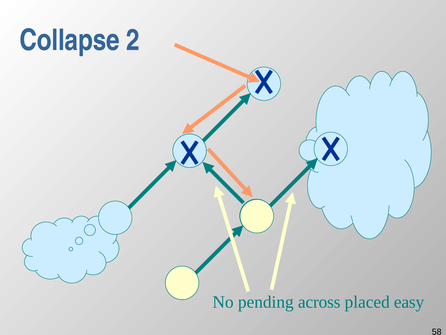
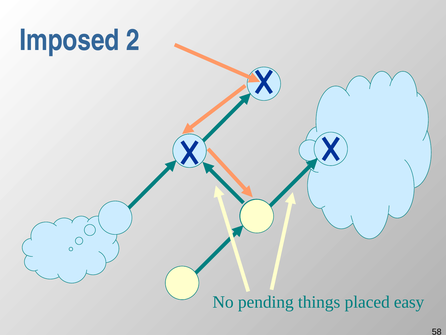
Collapse: Collapse -> Imposed (69, 40)
across: across -> things (319, 302)
